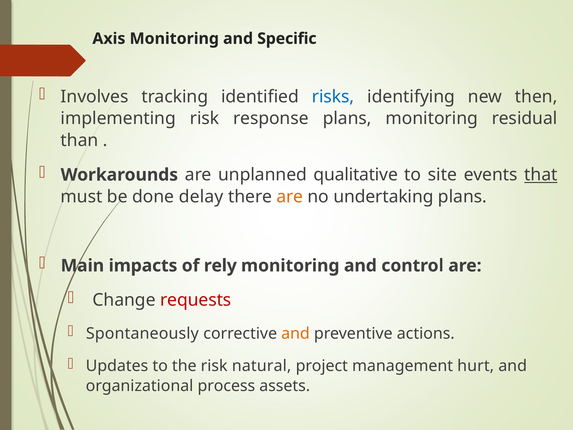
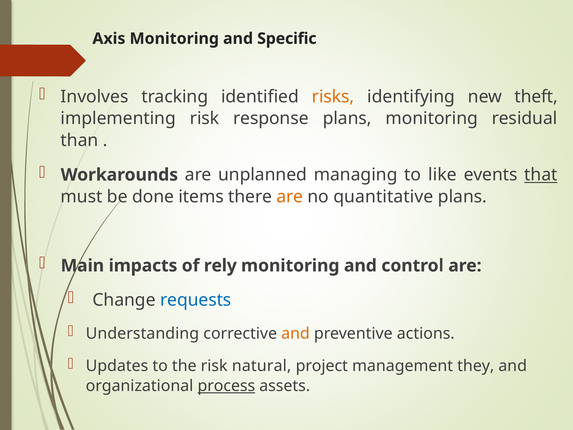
risks colour: blue -> orange (333, 97)
then: then -> theft (536, 97)
qualitative: qualitative -> managing (356, 175)
site: site -> like (442, 175)
delay: delay -> items (201, 197)
undertaking: undertaking -> quantitative (383, 197)
requests colour: red -> blue (196, 300)
Spontaneously: Spontaneously -> Understanding (142, 333)
hurt: hurt -> they (476, 366)
process underline: none -> present (226, 386)
